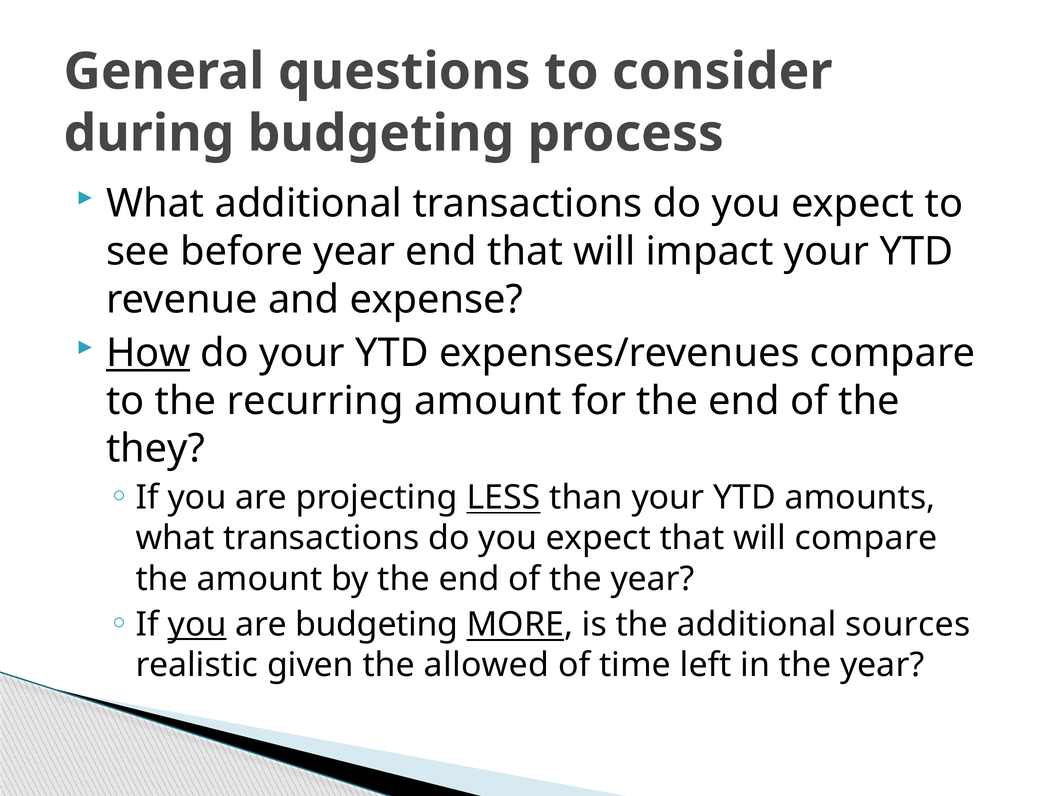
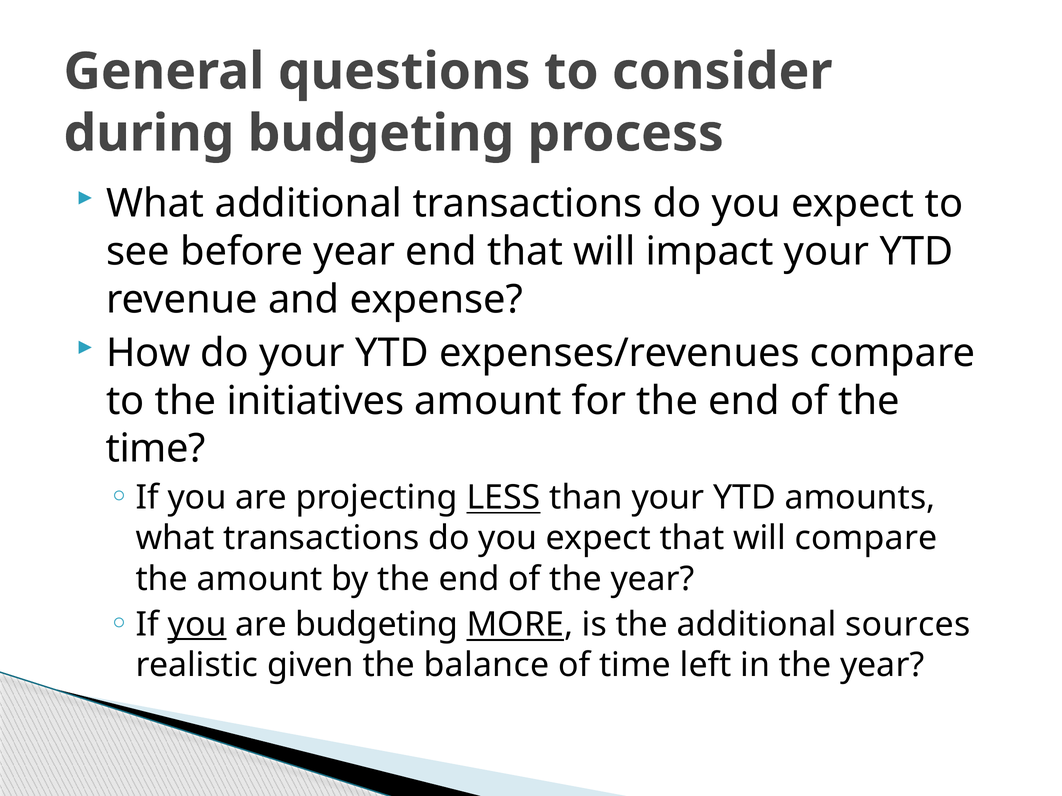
How underline: present -> none (148, 353)
recurring: recurring -> initiatives (315, 401)
they: they -> time (156, 449)
allowed: allowed -> balance (487, 666)
